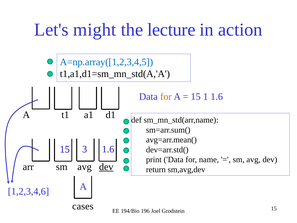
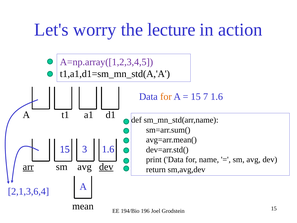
might: might -> worry (95, 30)
A=np.array([1,2,3,4,5 colour: blue -> purple (106, 62)
1: 1 -> 7 (206, 97)
arr underline: none -> present (28, 167)
1,2,3,4,6: 1,2,3,4,6 -> 2,1,3,6,4 (28, 191)
cases: cases -> mean (83, 206)
